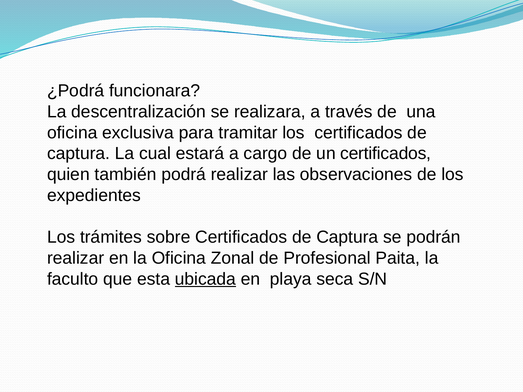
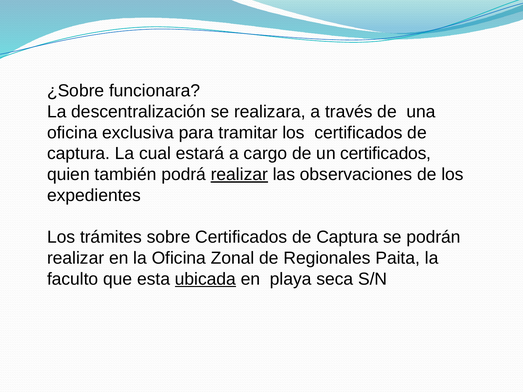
¿Podrá: ¿Podrá -> ¿Sobre (76, 91)
realizar underline: none -> present (239, 175)
Profesional: Profesional -> Regionales (327, 258)
